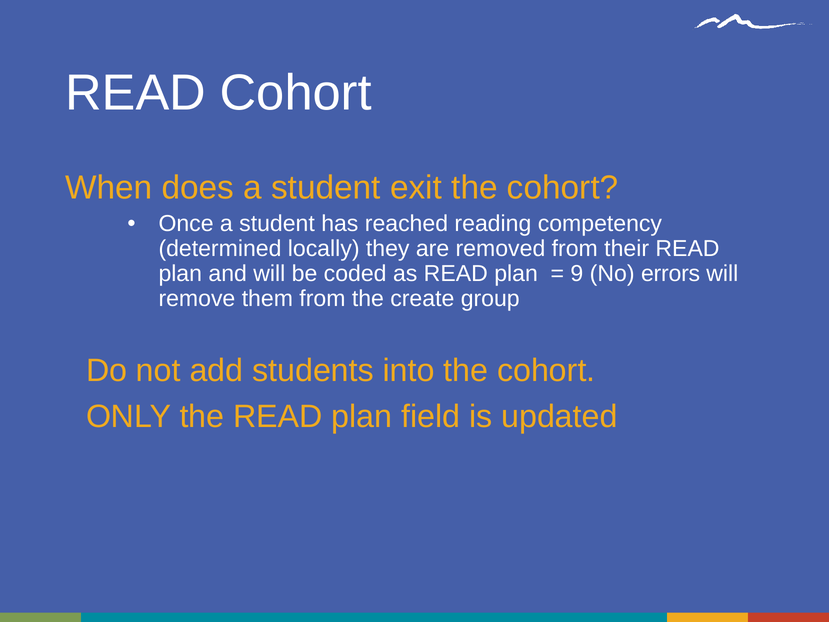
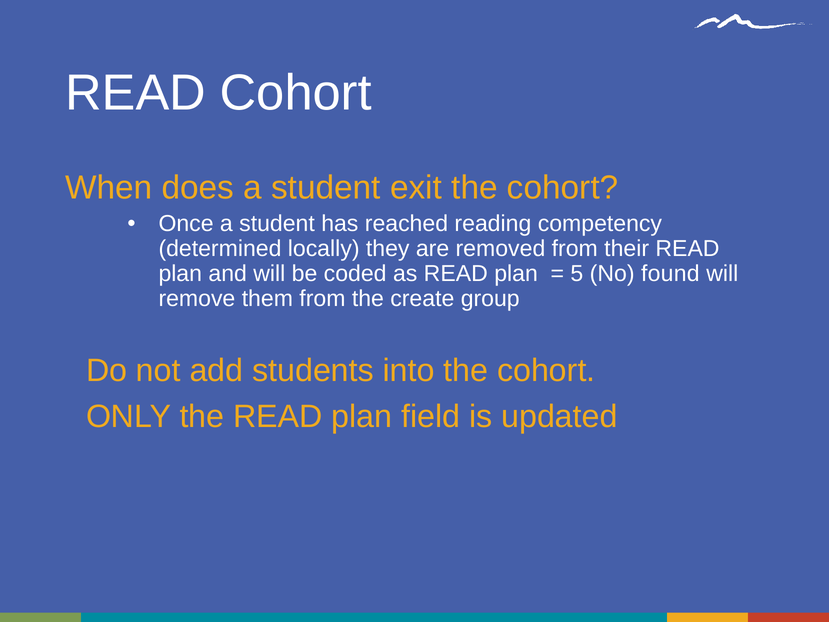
9: 9 -> 5 (577, 274)
errors: errors -> found (670, 274)
